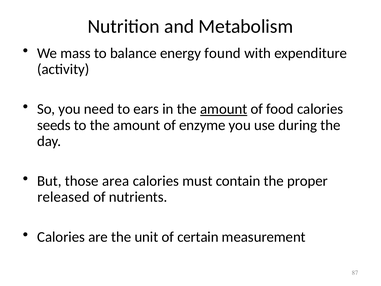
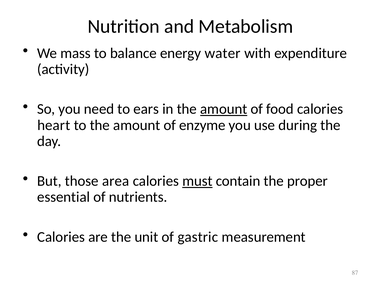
found: found -> water (223, 53)
seeds: seeds -> heart (54, 125)
must underline: none -> present (197, 181)
released: released -> essential (64, 197)
certain: certain -> gastric (198, 237)
